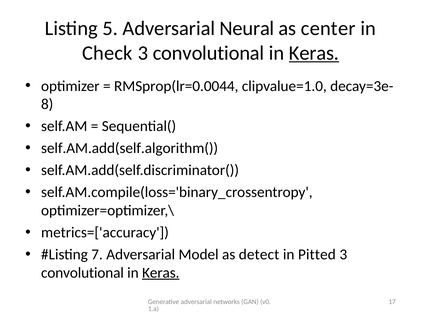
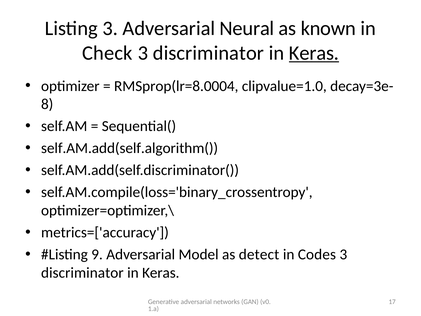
Listing 5: 5 -> 3 (110, 28)
center: center -> known (328, 28)
convolutional: convolutional -> discriminator (208, 53)
RMSprop(lr=0.0044: RMSprop(lr=0.0044 -> RMSprop(lr=8.0004 (176, 86)
7: 7 -> 9 (97, 254)
Pitted: Pitted -> Codes (317, 254)
convolutional: convolutional -> discriminator (82, 273)
Keras underline: present -> none (161, 273)
